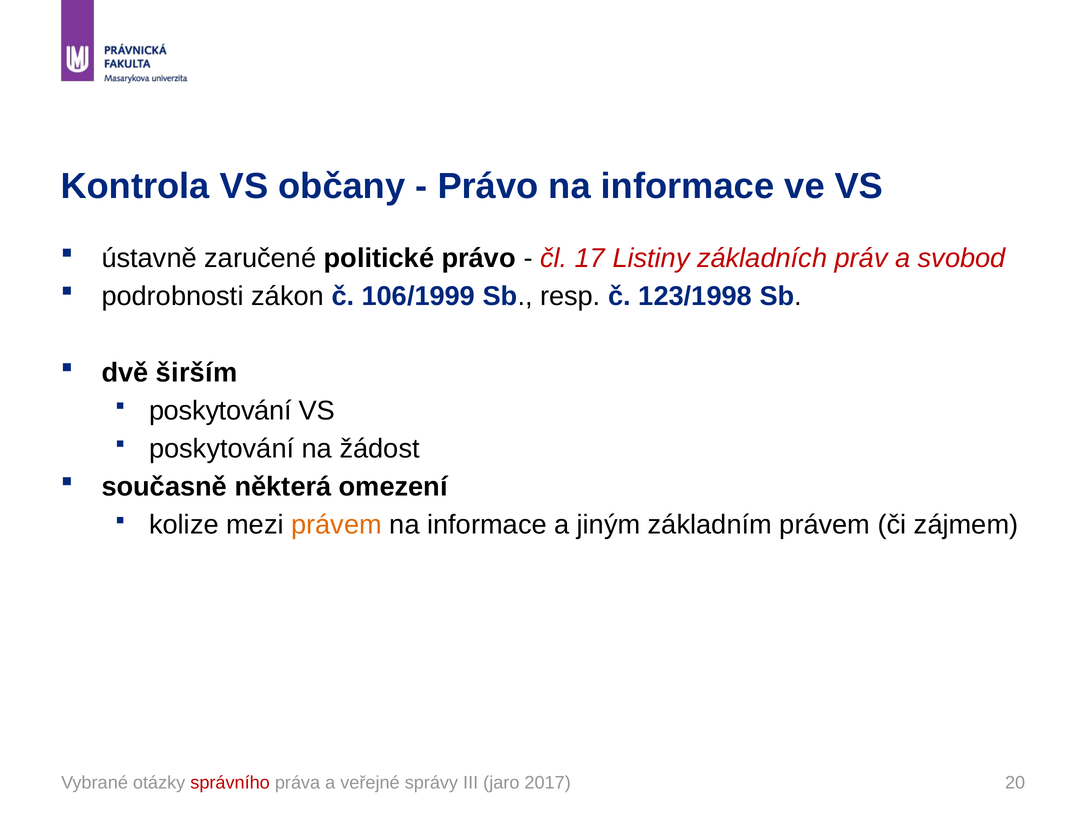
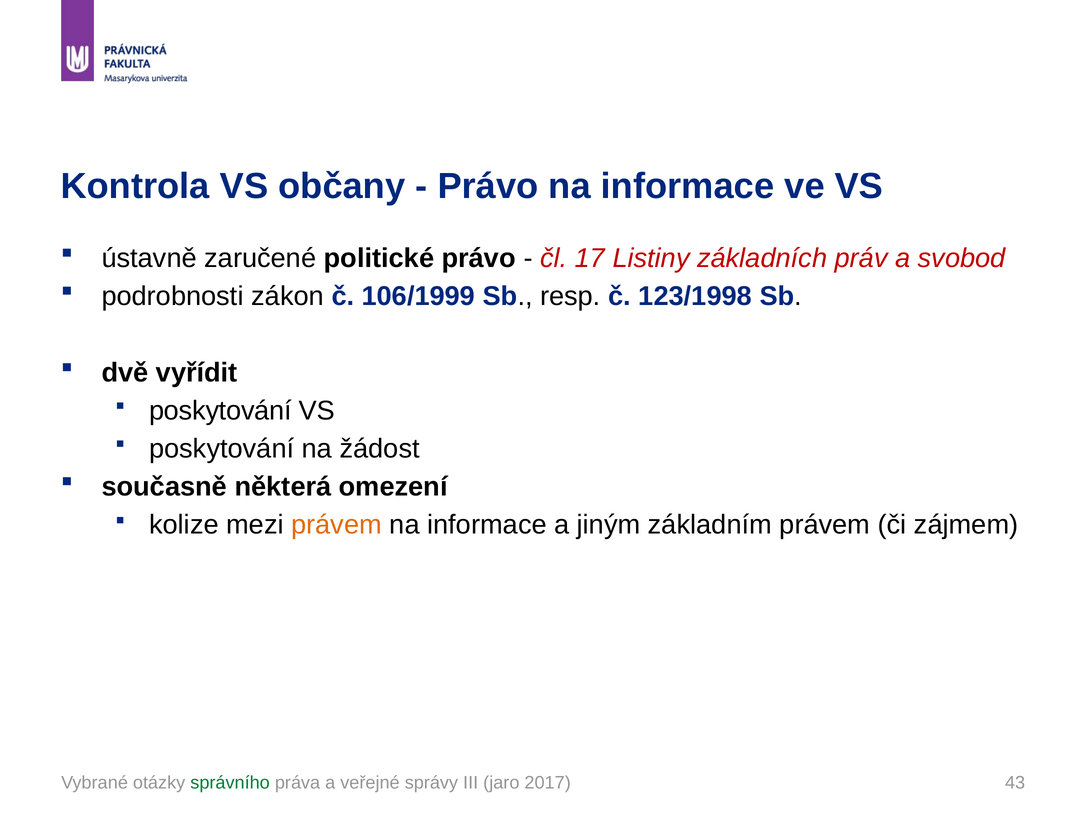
širším: širším -> vyřídit (197, 373)
správního colour: red -> green (230, 783)
20: 20 -> 43 (1015, 783)
